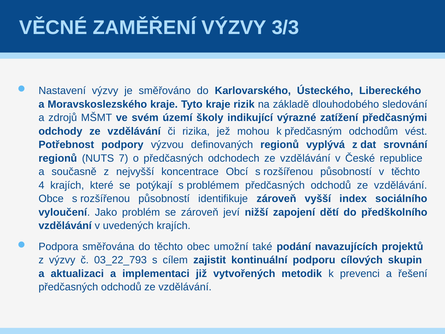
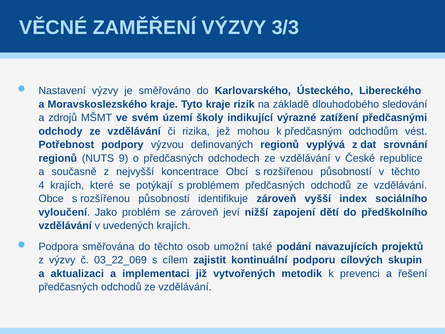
7: 7 -> 9 (124, 158)
obec: obec -> osob (198, 247)
03_22_793: 03_22_793 -> 03_22_069 (120, 260)
